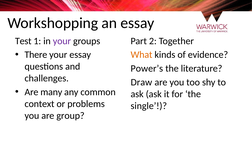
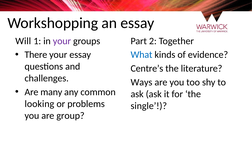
Test: Test -> Will (23, 41)
What colour: orange -> blue (141, 55)
Power’s: Power’s -> Centre’s (147, 68)
Draw: Draw -> Ways (141, 82)
context: context -> looking (39, 104)
